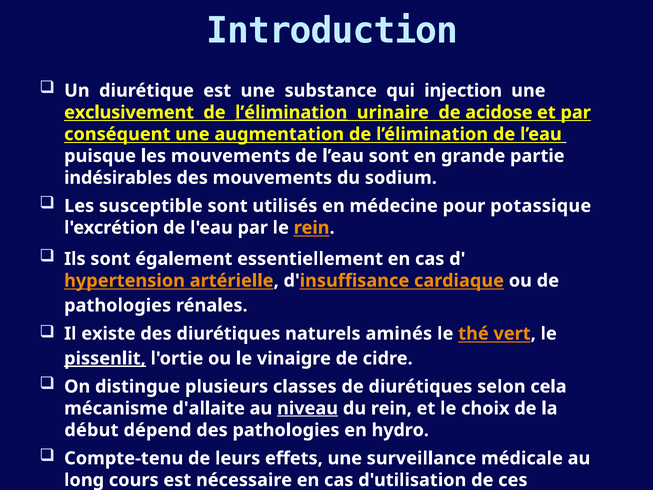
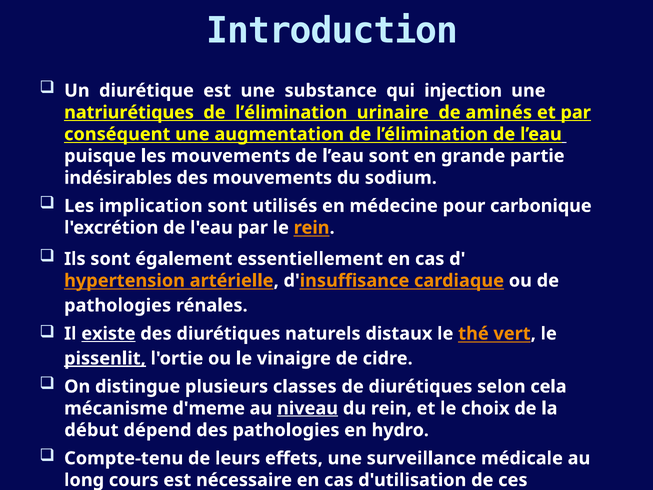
exclusivement: exclusivement -> natriurétiques (129, 112)
l’élimination underline: present -> none (291, 112)
acidose: acidose -> aminés (499, 112)
susceptible: susceptible -> implication (151, 206)
potassique: potassique -> carbonique (541, 206)
existe underline: none -> present (108, 333)
aminés: aminés -> distaux (399, 333)
d'allaite: d'allaite -> d'meme (209, 408)
